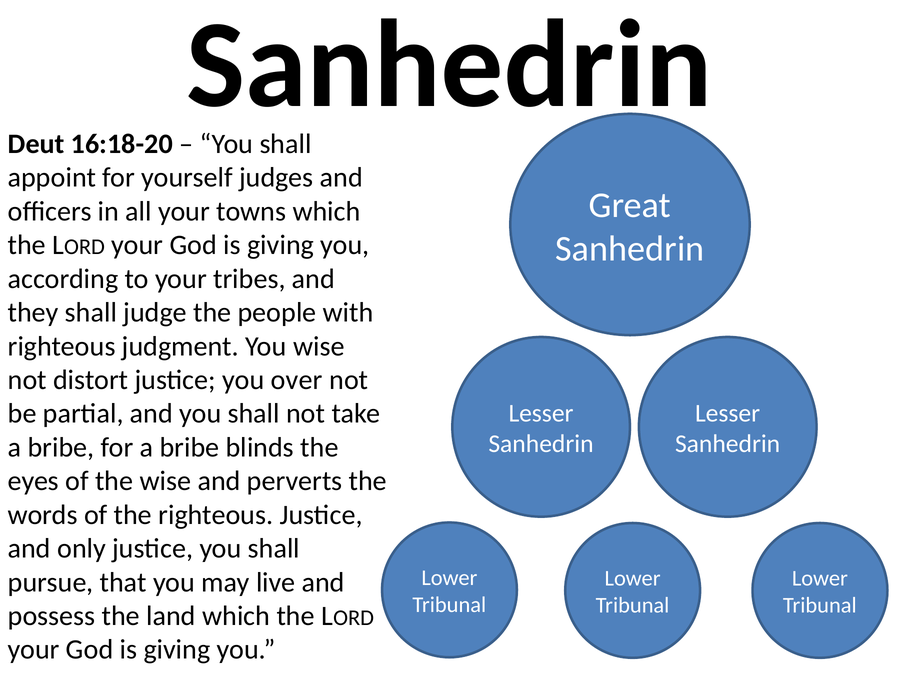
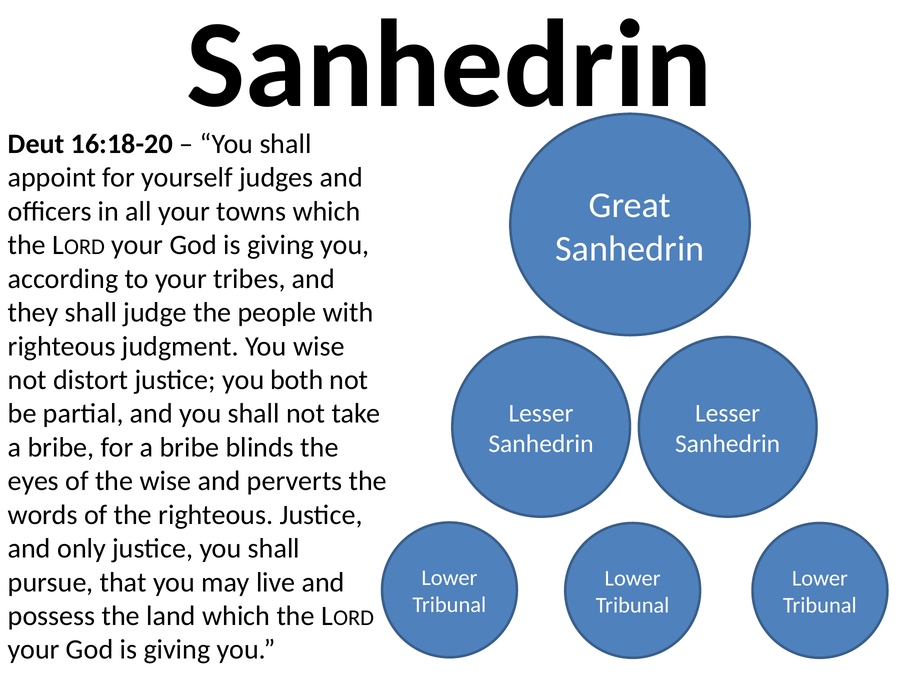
over: over -> both (297, 380)
